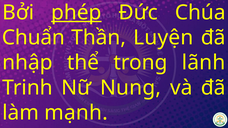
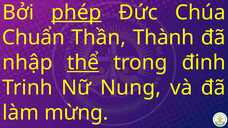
Luyện: Luyện -> Thành (164, 38)
thể underline: none -> present (83, 63)
lãnh: lãnh -> đinh (204, 63)
mạnh: mạnh -> mừng (76, 113)
